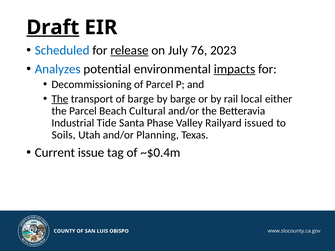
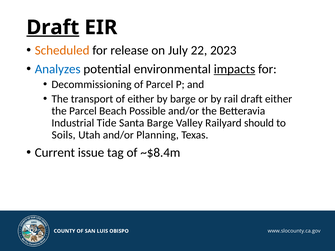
Scheduled colour: blue -> orange (62, 50)
release underline: present -> none (129, 50)
76: 76 -> 22 (199, 50)
The underline: present -> none (60, 99)
of barge: barge -> either (141, 99)
rail local: local -> draft (252, 99)
Cultural: Cultural -> Possible (147, 111)
Santa Phase: Phase -> Barge (160, 123)
issued: issued -> should (259, 123)
~$0.4m: ~$0.4m -> ~$8.4m (160, 153)
